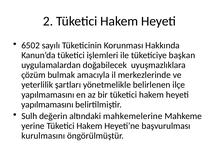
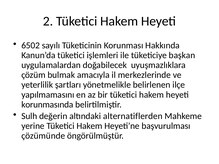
yapılmamasını: yapılmamasını -> korunmasında (47, 105)
mahkemelerine: mahkemelerine -> alternatiflerden (133, 116)
kurulmasını: kurulmasını -> çözümünde (43, 136)
